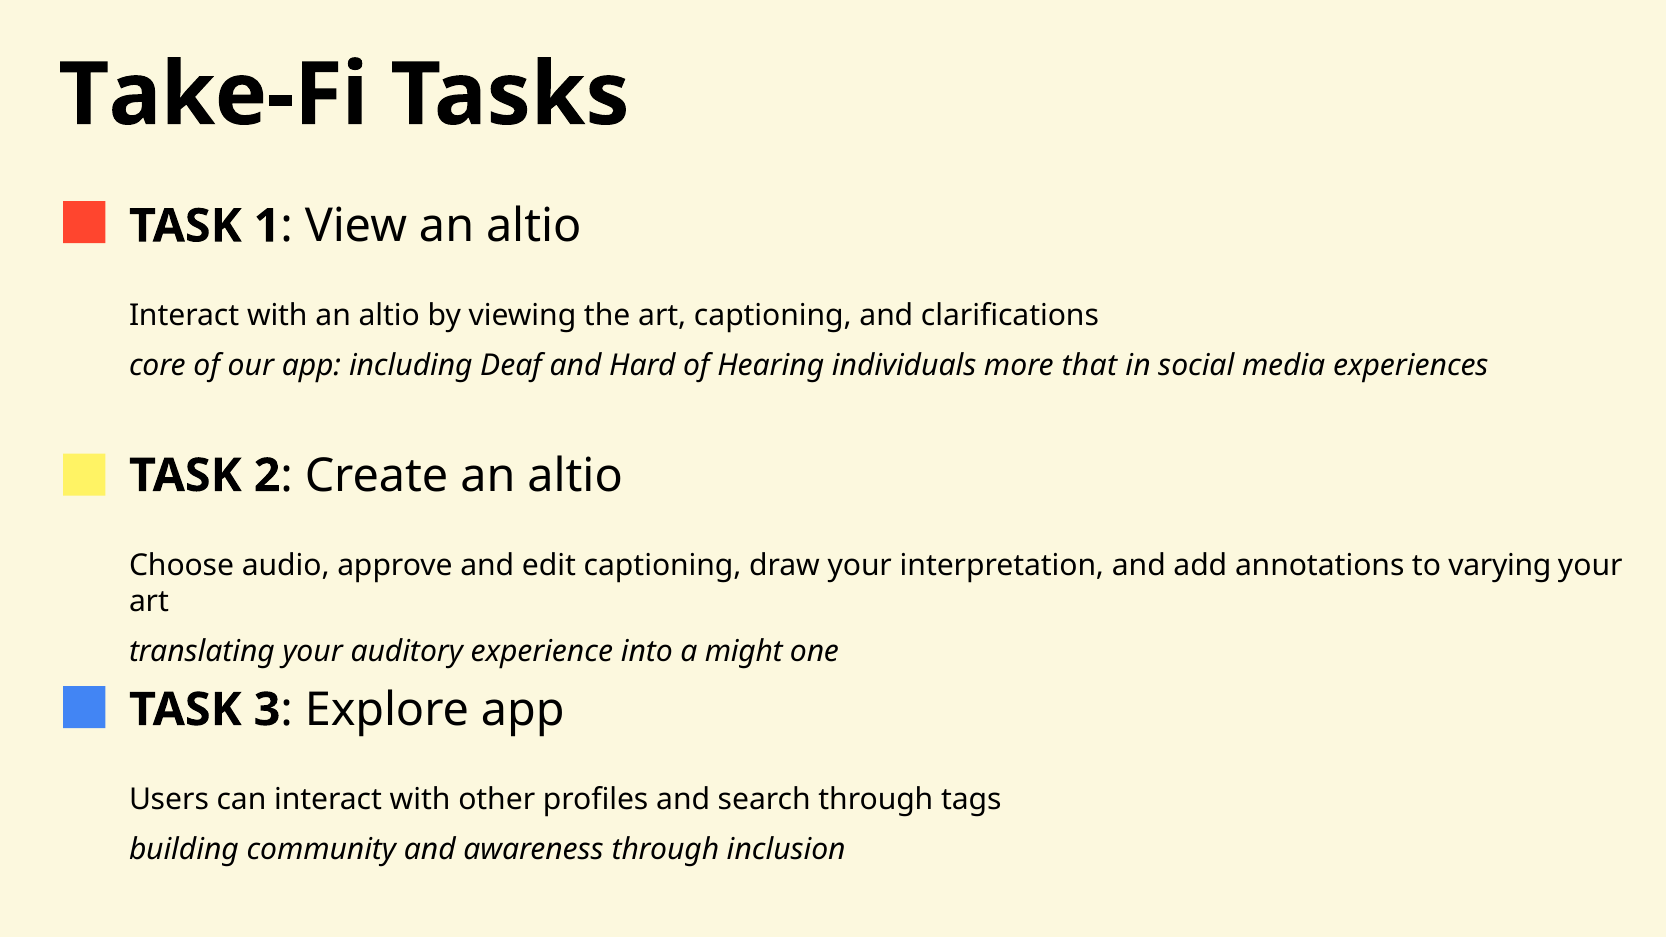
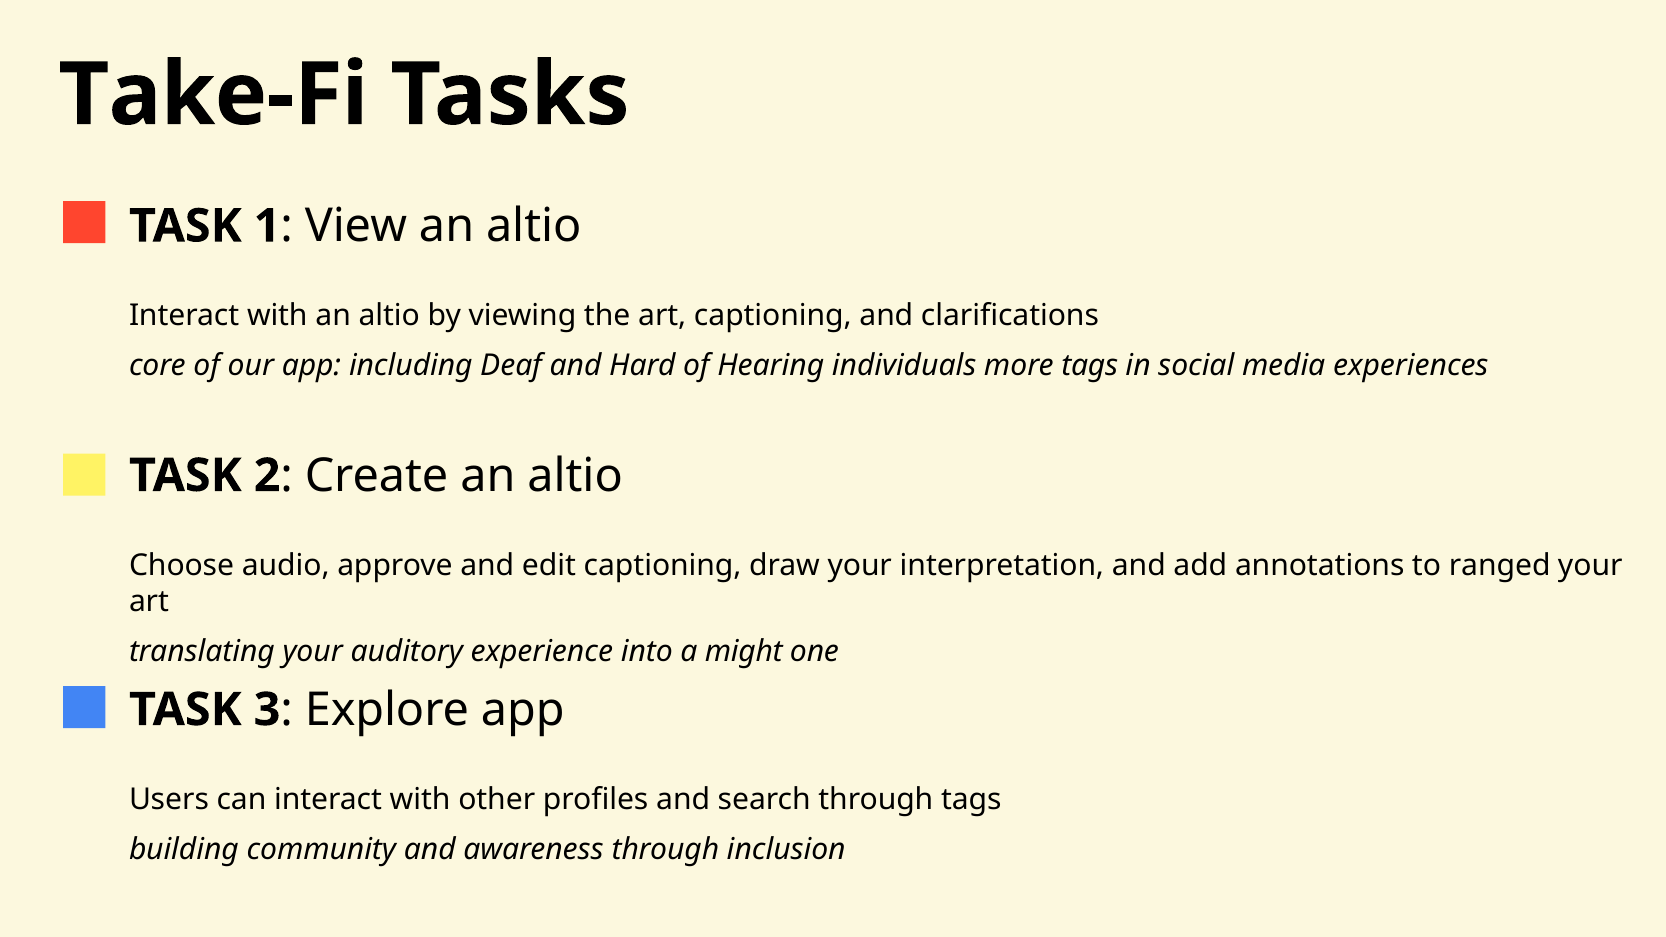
more that: that -> tags (1090, 366)
varying: varying -> ranged (1500, 566)
